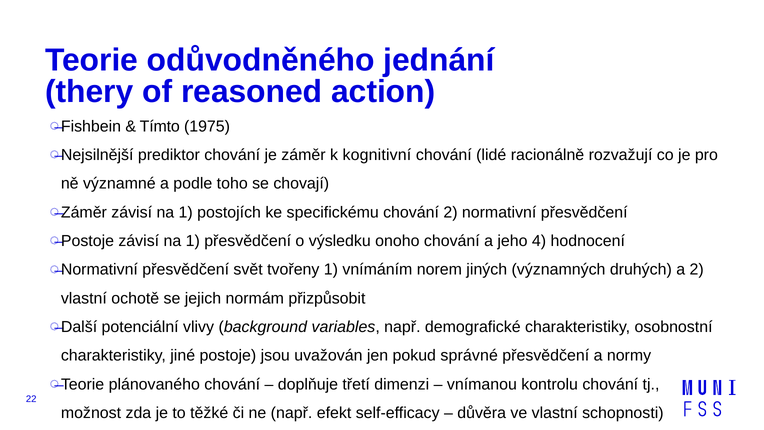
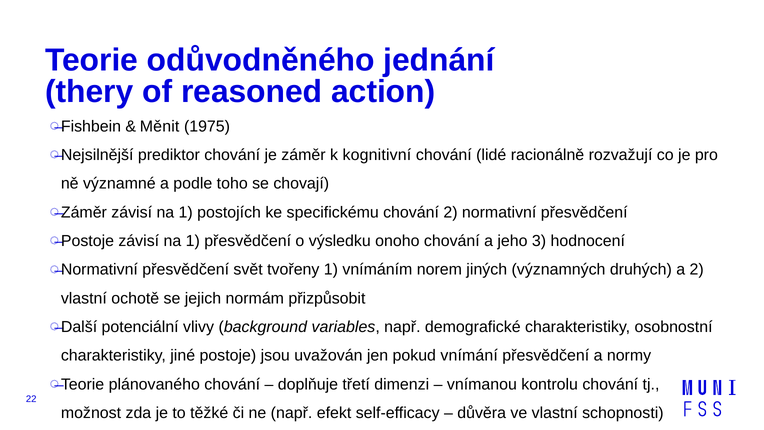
Tímto: Tímto -> Měnit (160, 126)
4: 4 -> 3 (539, 241)
správné: správné -> vnímání (469, 355)
